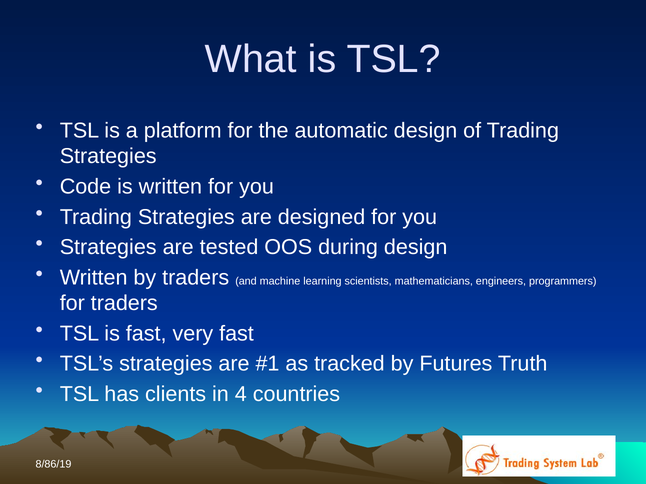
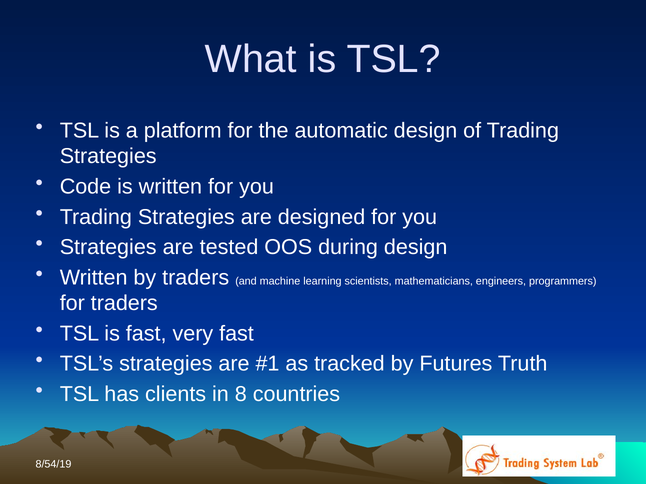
4: 4 -> 8 (241, 395)
8/86/19: 8/86/19 -> 8/54/19 (53, 465)
